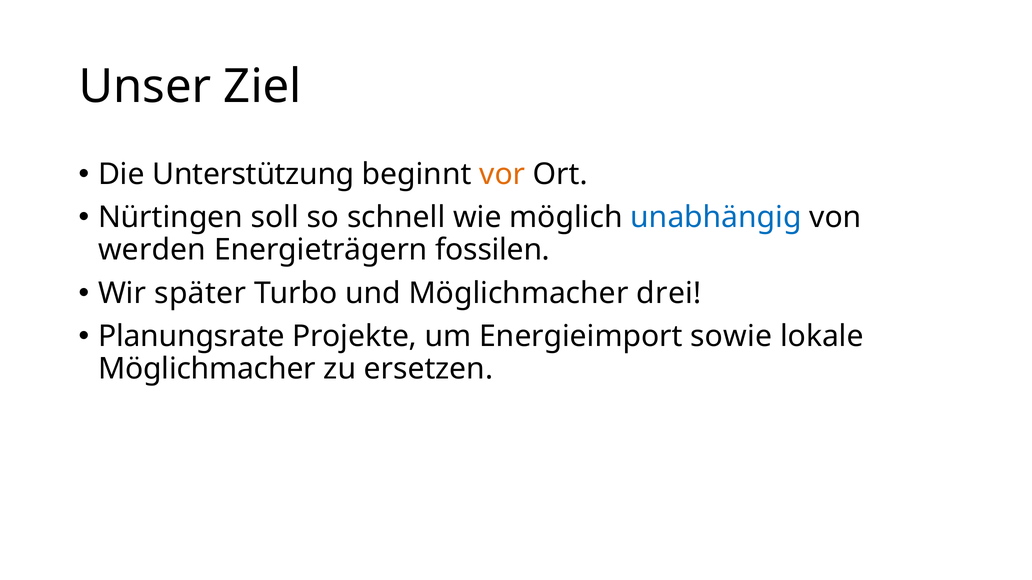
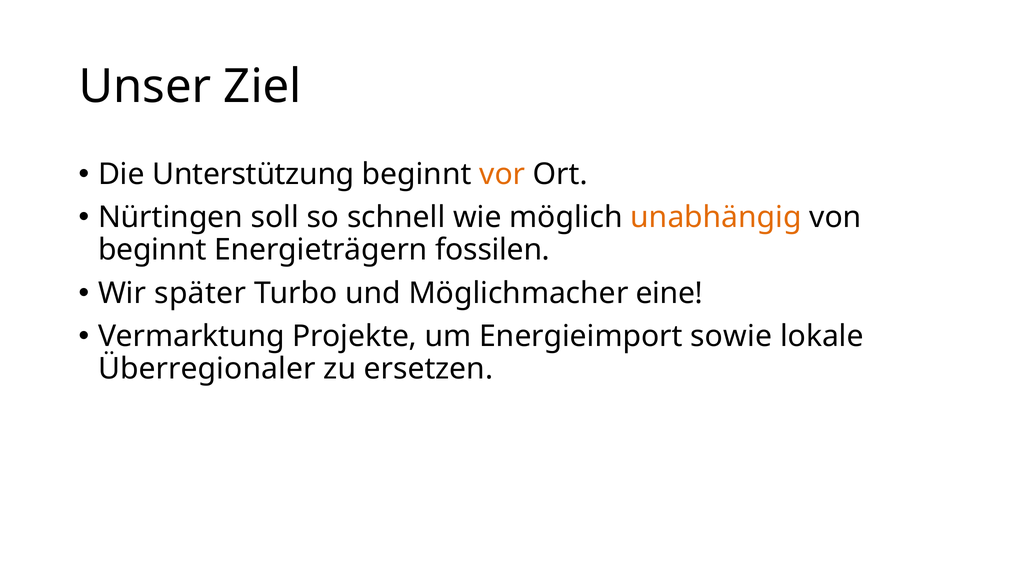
unabhängig colour: blue -> orange (716, 218)
werden: werden -> beginnt (152, 250)
drei: drei -> eine (669, 294)
Planungsrate: Planungsrate -> Vermarktung (191, 337)
Möglichmacher: Möglichmacher -> Überregionaler (207, 369)
